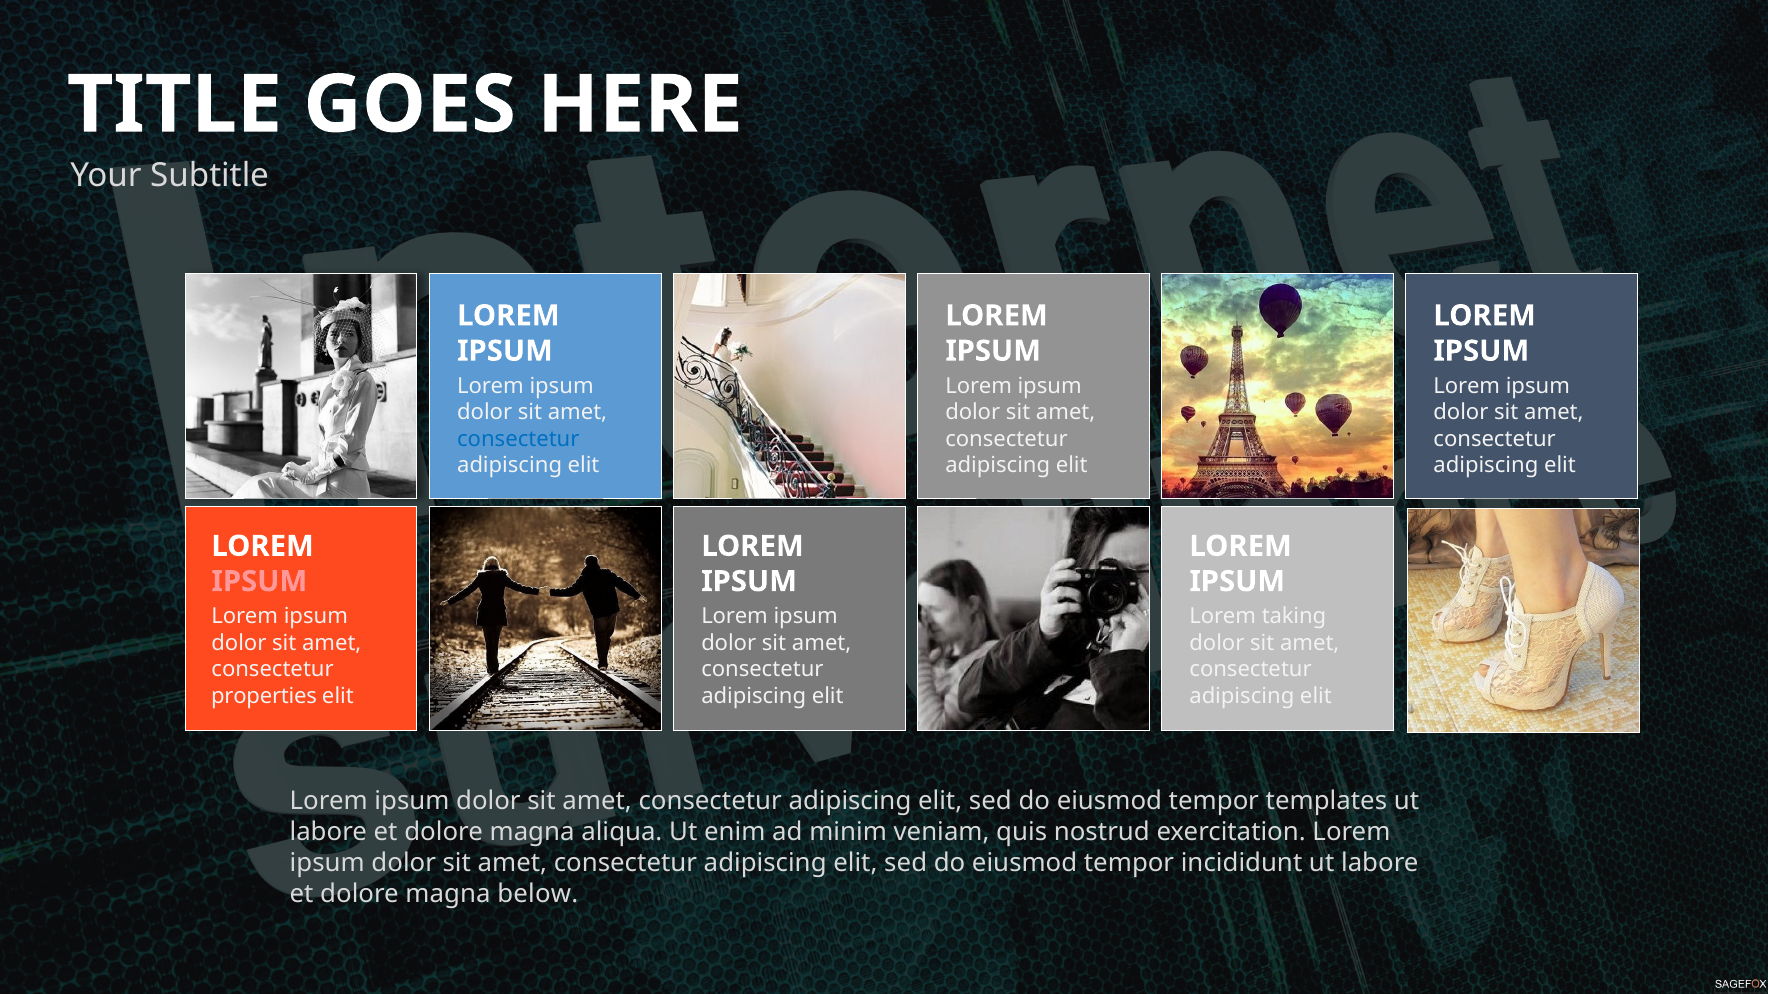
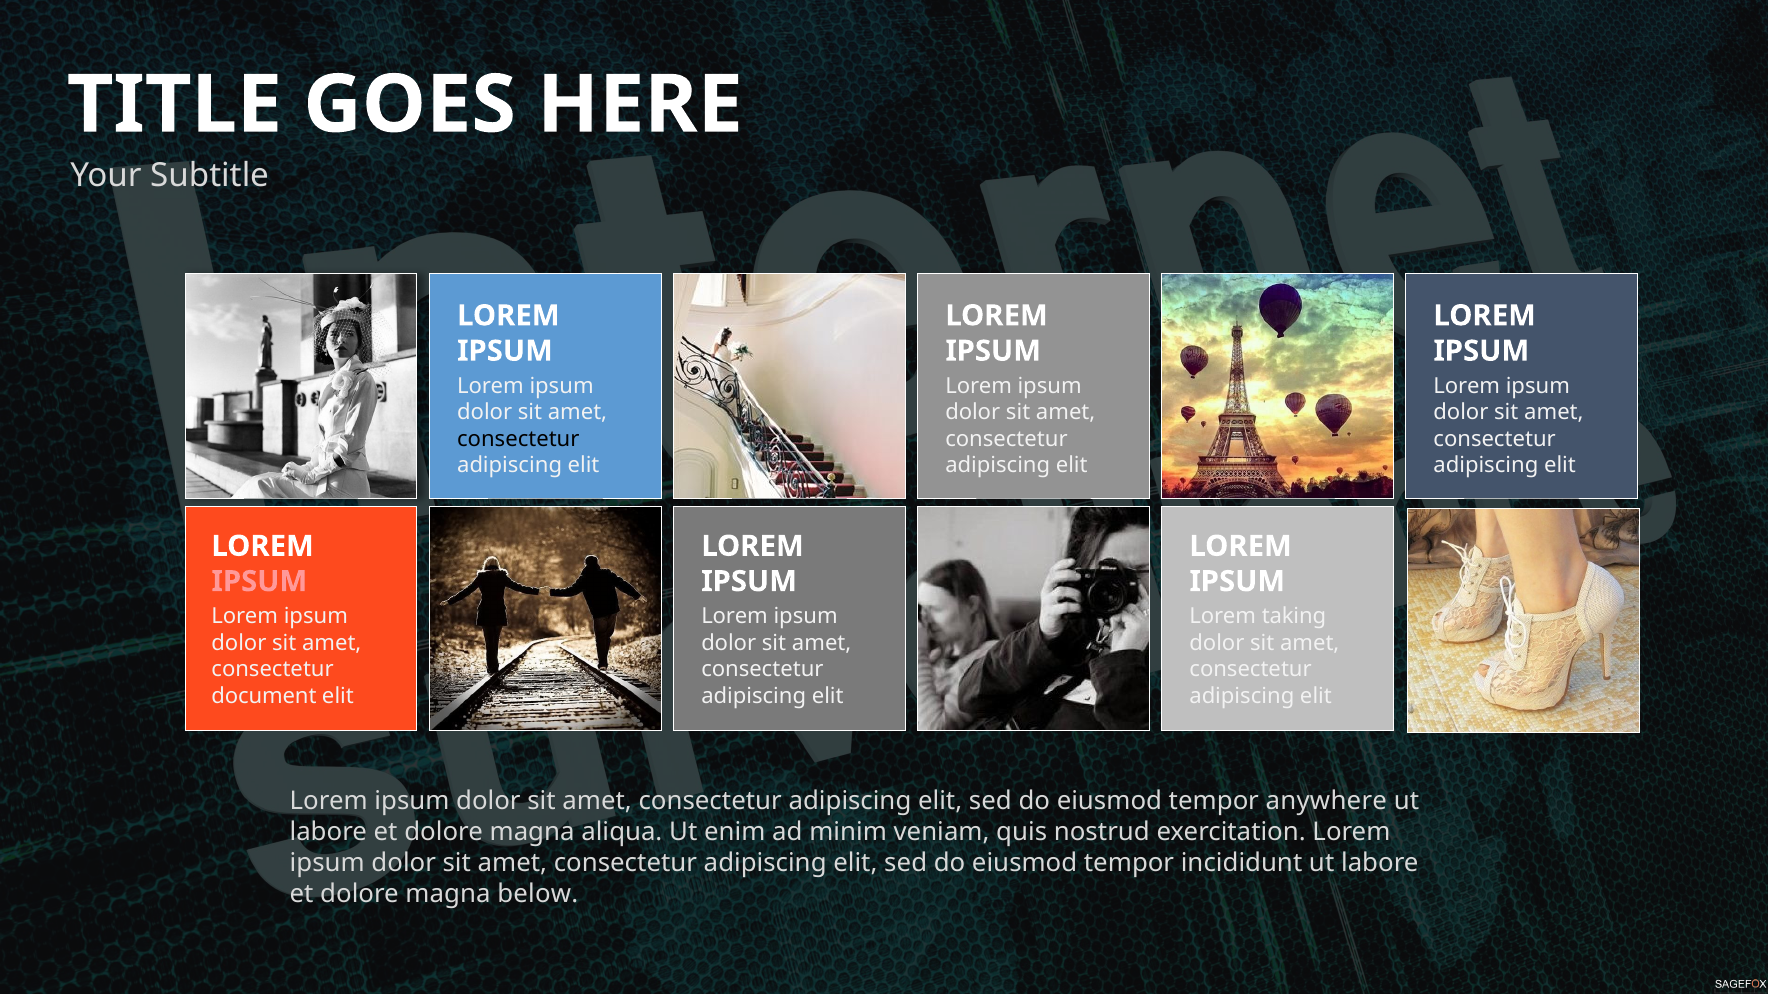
consectetur colour: blue -> black (518, 439)
properties: properties -> document (264, 696)
templates: templates -> anywhere (1326, 801)
